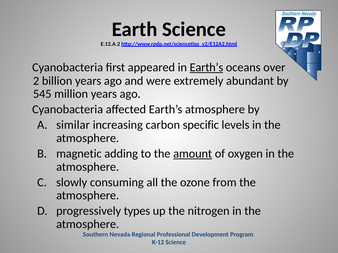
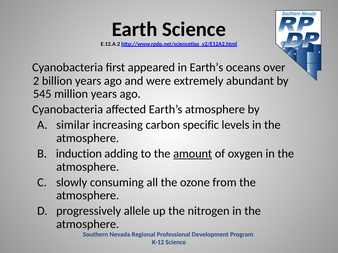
Earth’s underline: present -> none (206, 68)
magnetic: magnetic -> induction (79, 154)
types: types -> allele (137, 211)
